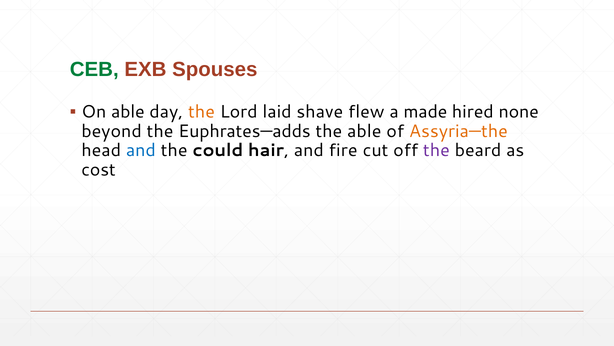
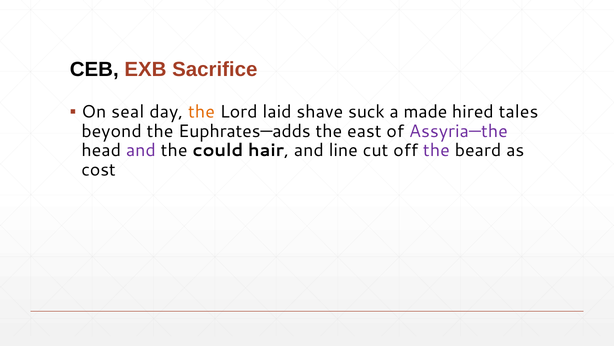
CEB colour: green -> black (94, 69)
Spouses: Spouses -> Sacrifice (215, 69)
On able: able -> seal (128, 112)
flew: flew -> suck (366, 112)
none: none -> tales (519, 112)
the able: able -> east (364, 131)
Assyria—the colour: orange -> purple (458, 131)
and colour: blue -> purple (141, 150)
fire: fire -> line (343, 150)
